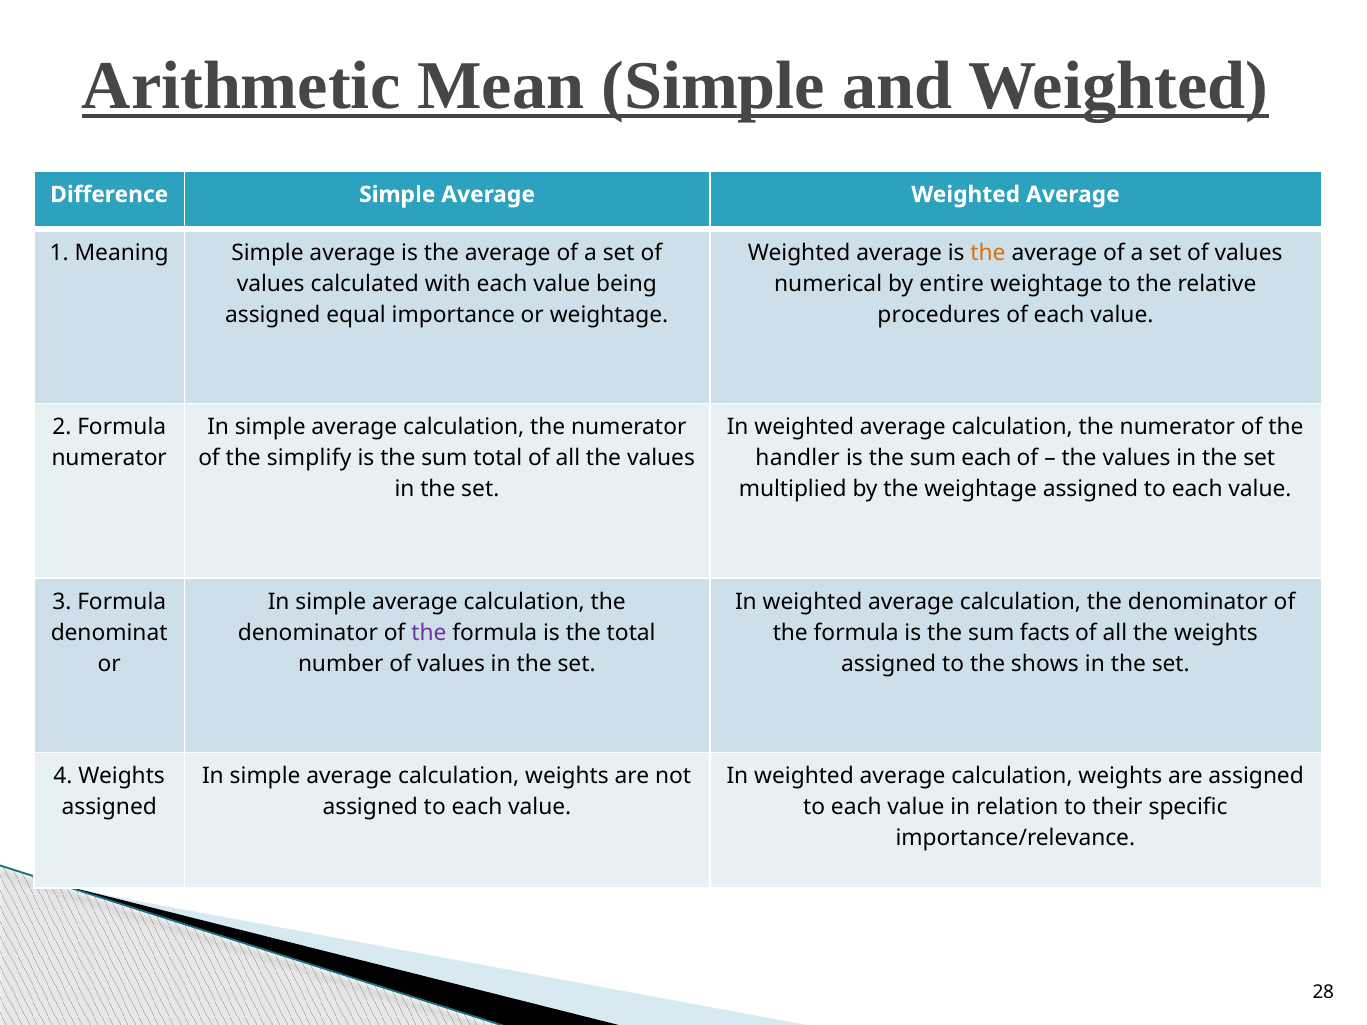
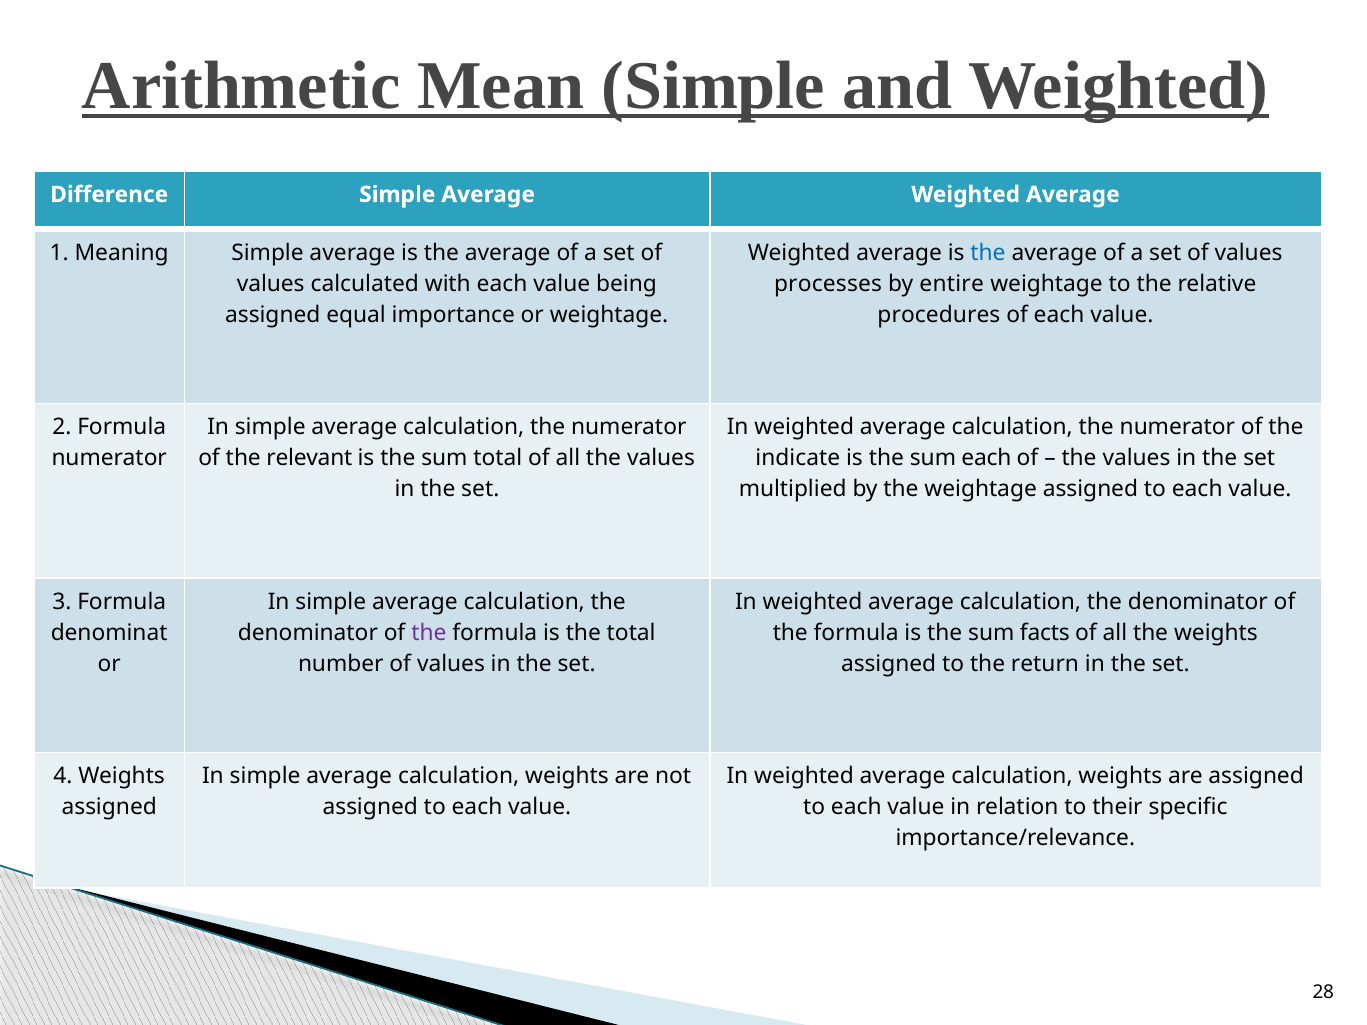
the colour: orange -> blue (988, 253)
numerical: numerical -> processes (828, 284)
simplify: simplify -> relevant (309, 458)
handler: handler -> indicate (798, 458)
shows: shows -> return (1045, 664)
